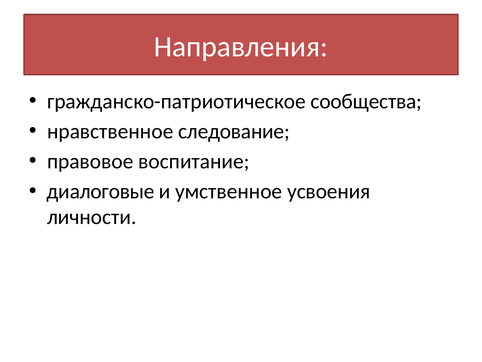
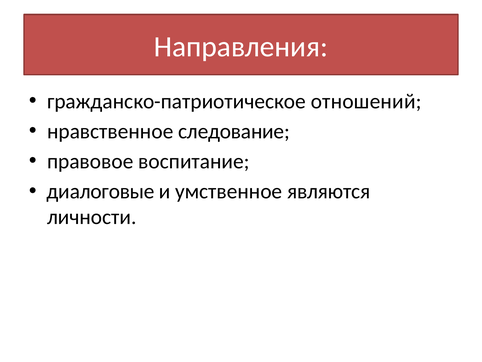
сообщества: сообщества -> отношений (366, 101)
усвоения: усвоения -> являются (329, 191)
